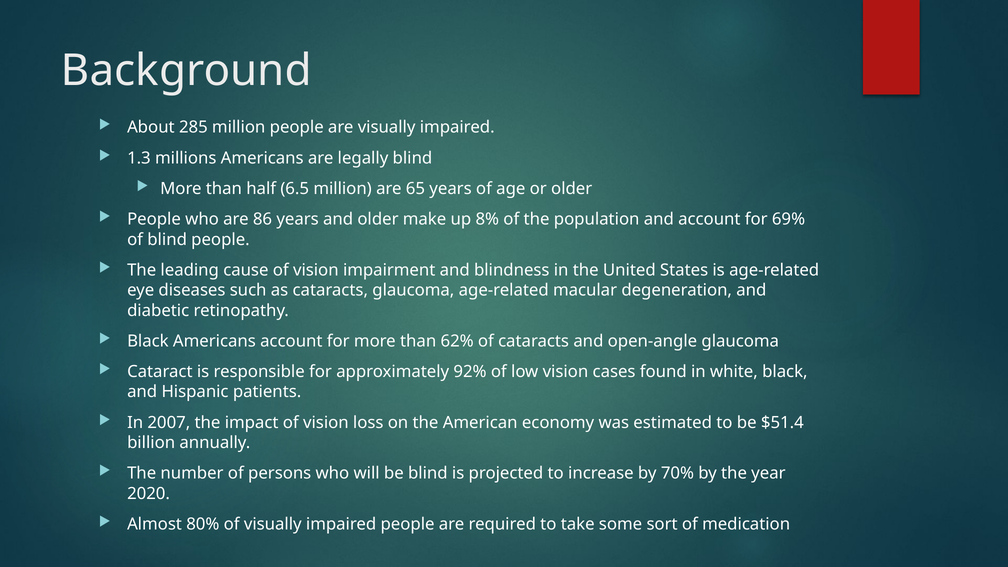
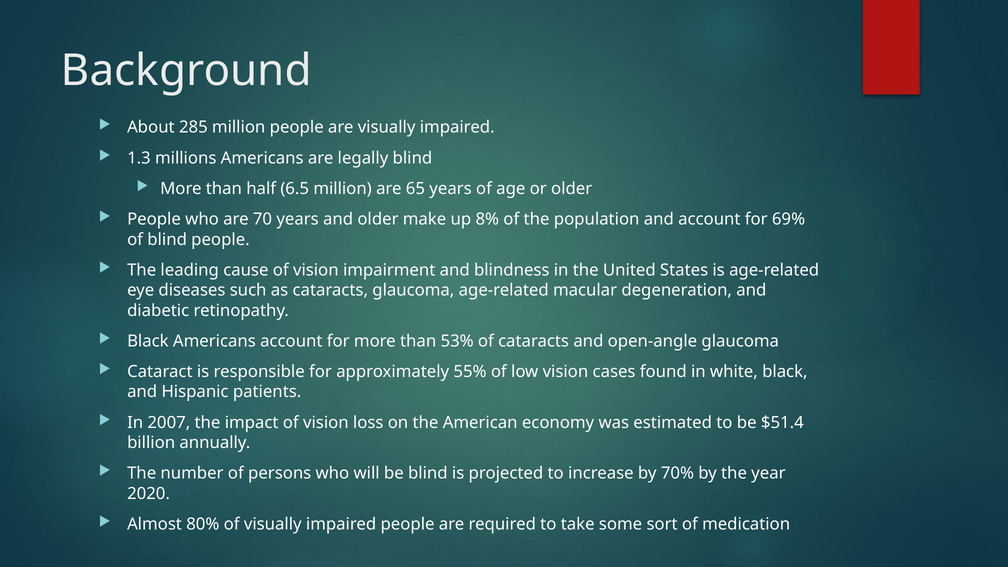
86: 86 -> 70 (262, 219)
62%: 62% -> 53% (457, 341)
92%: 92% -> 55% (470, 372)
